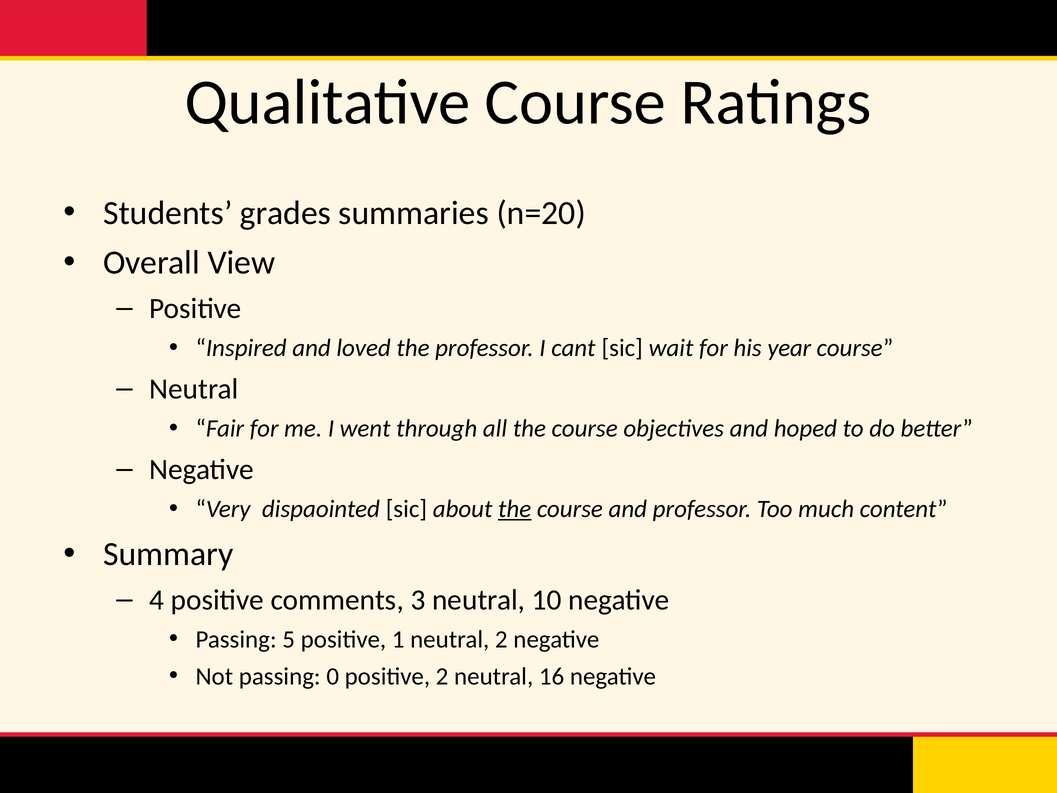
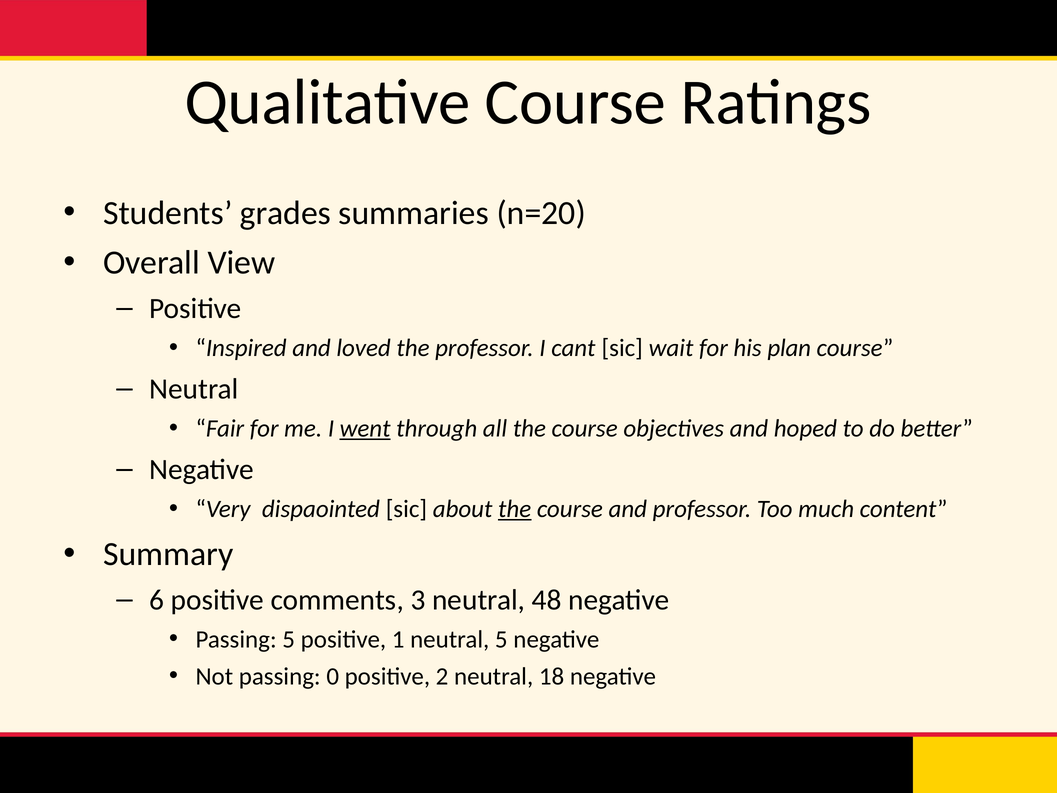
year: year -> plan (789, 348)
went underline: none -> present (365, 428)
4: 4 -> 6 (157, 600)
10: 10 -> 48 (547, 600)
neutral 2: 2 -> 5 (501, 639)
16: 16 -> 18 (552, 676)
